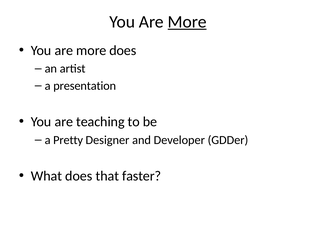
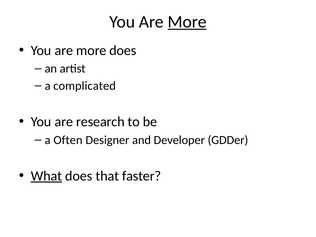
presentation: presentation -> complicated (85, 86)
teaching: teaching -> research (100, 122)
Pretty: Pretty -> Often (68, 140)
What underline: none -> present (46, 176)
